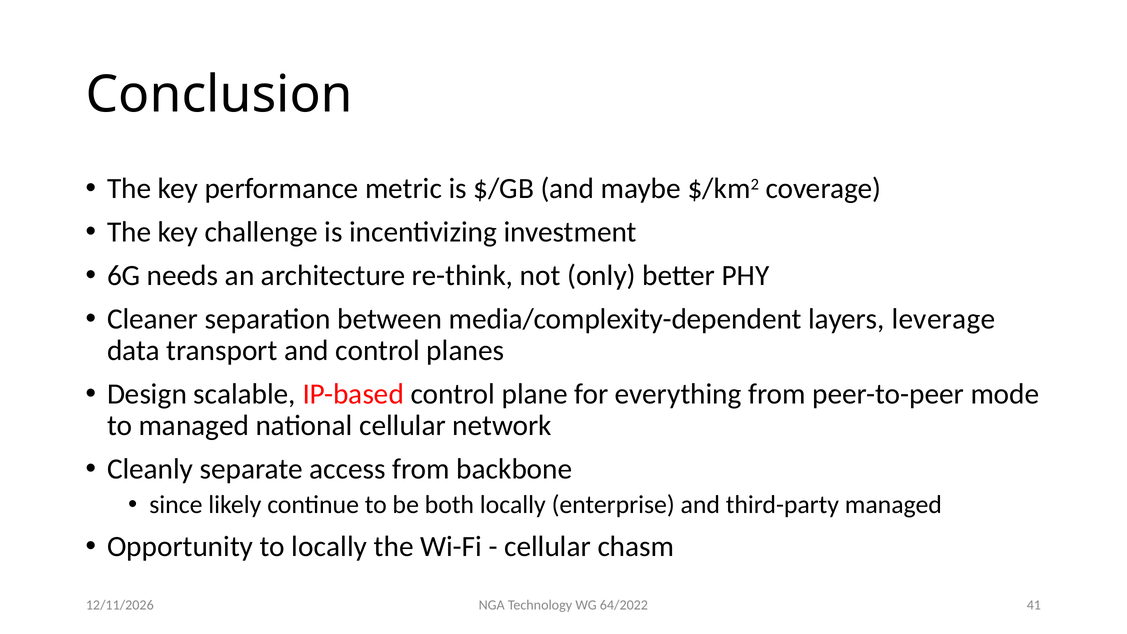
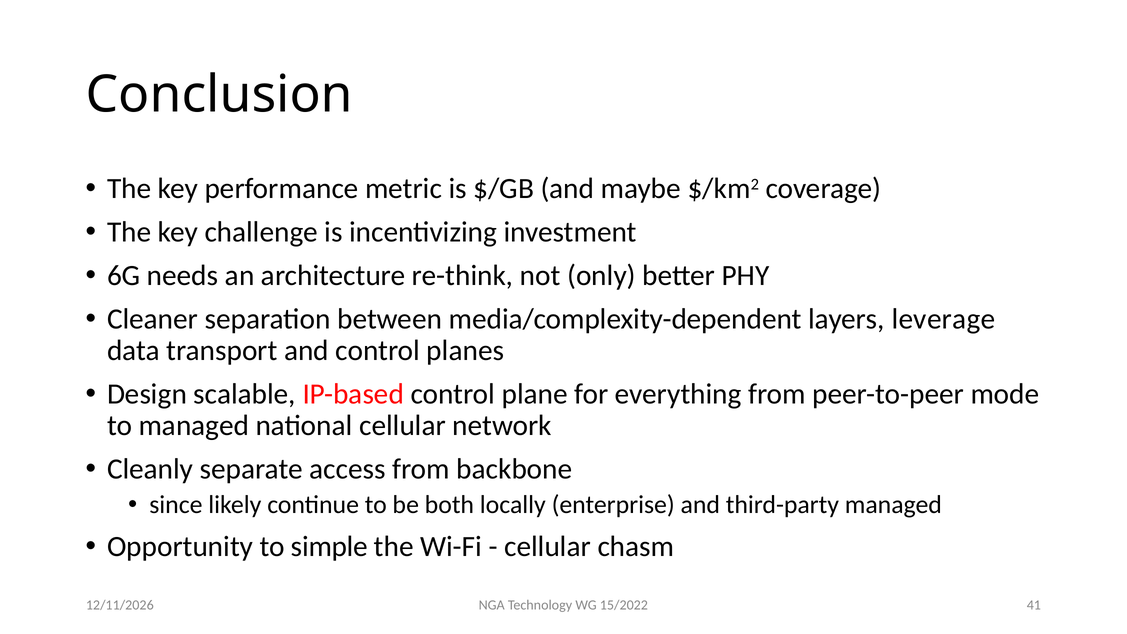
to locally: locally -> simple (329, 546)
64/2022: 64/2022 -> 15/2022 (624, 605)
